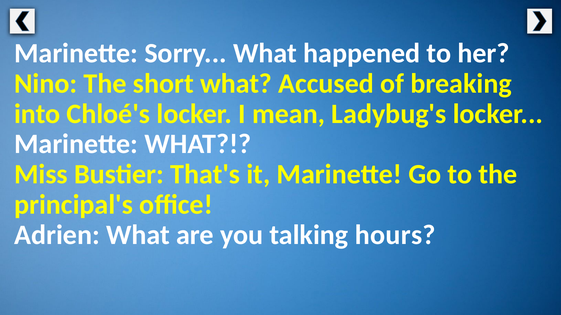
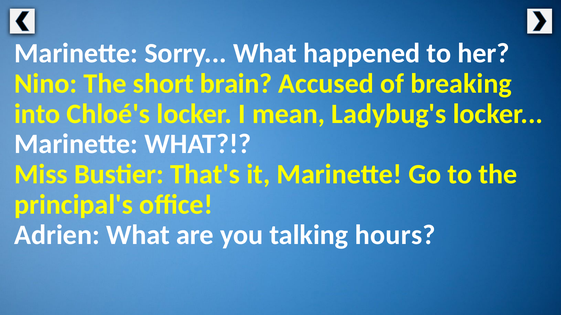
short what: what -> brain (236, 84)
